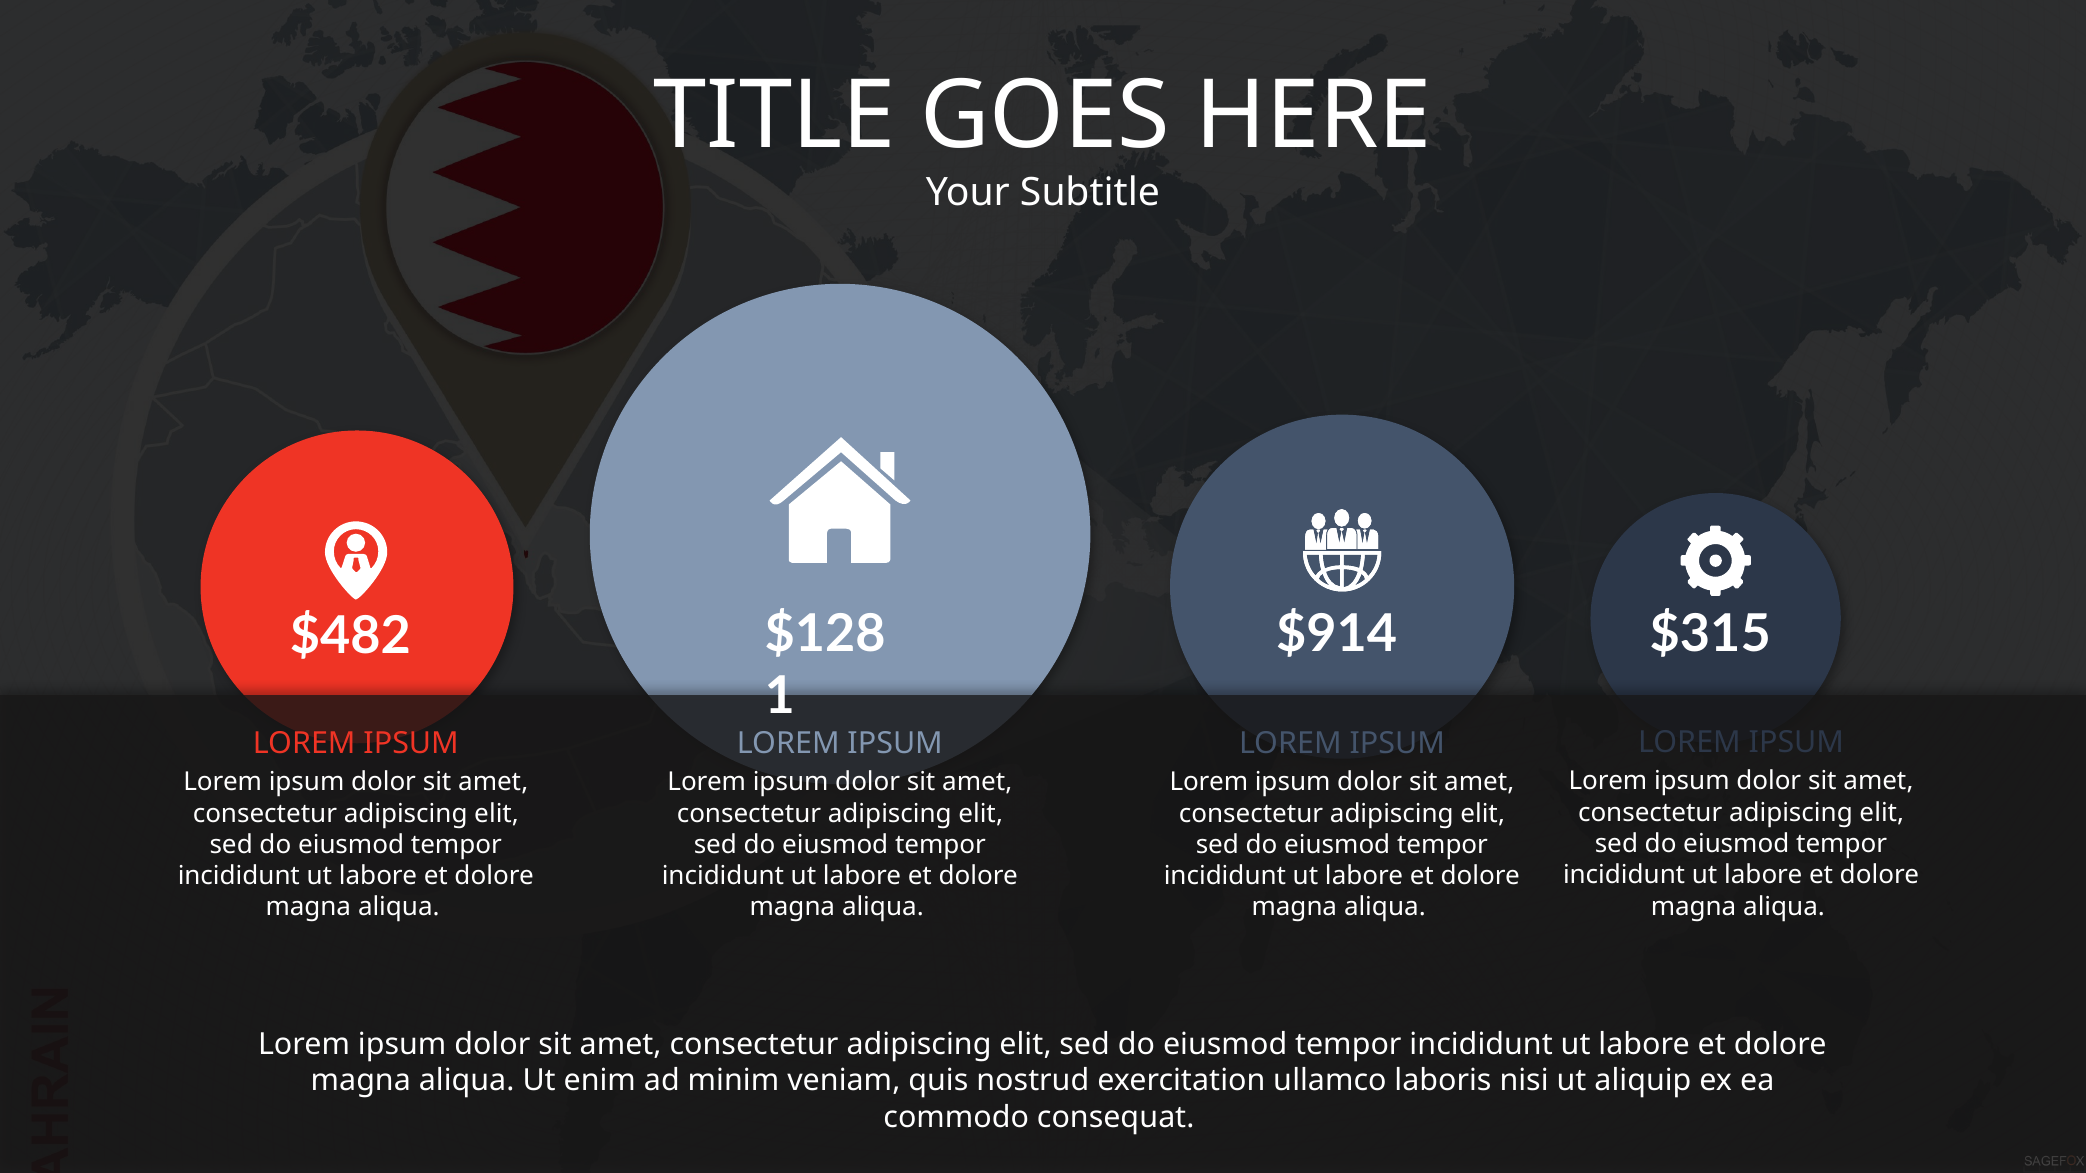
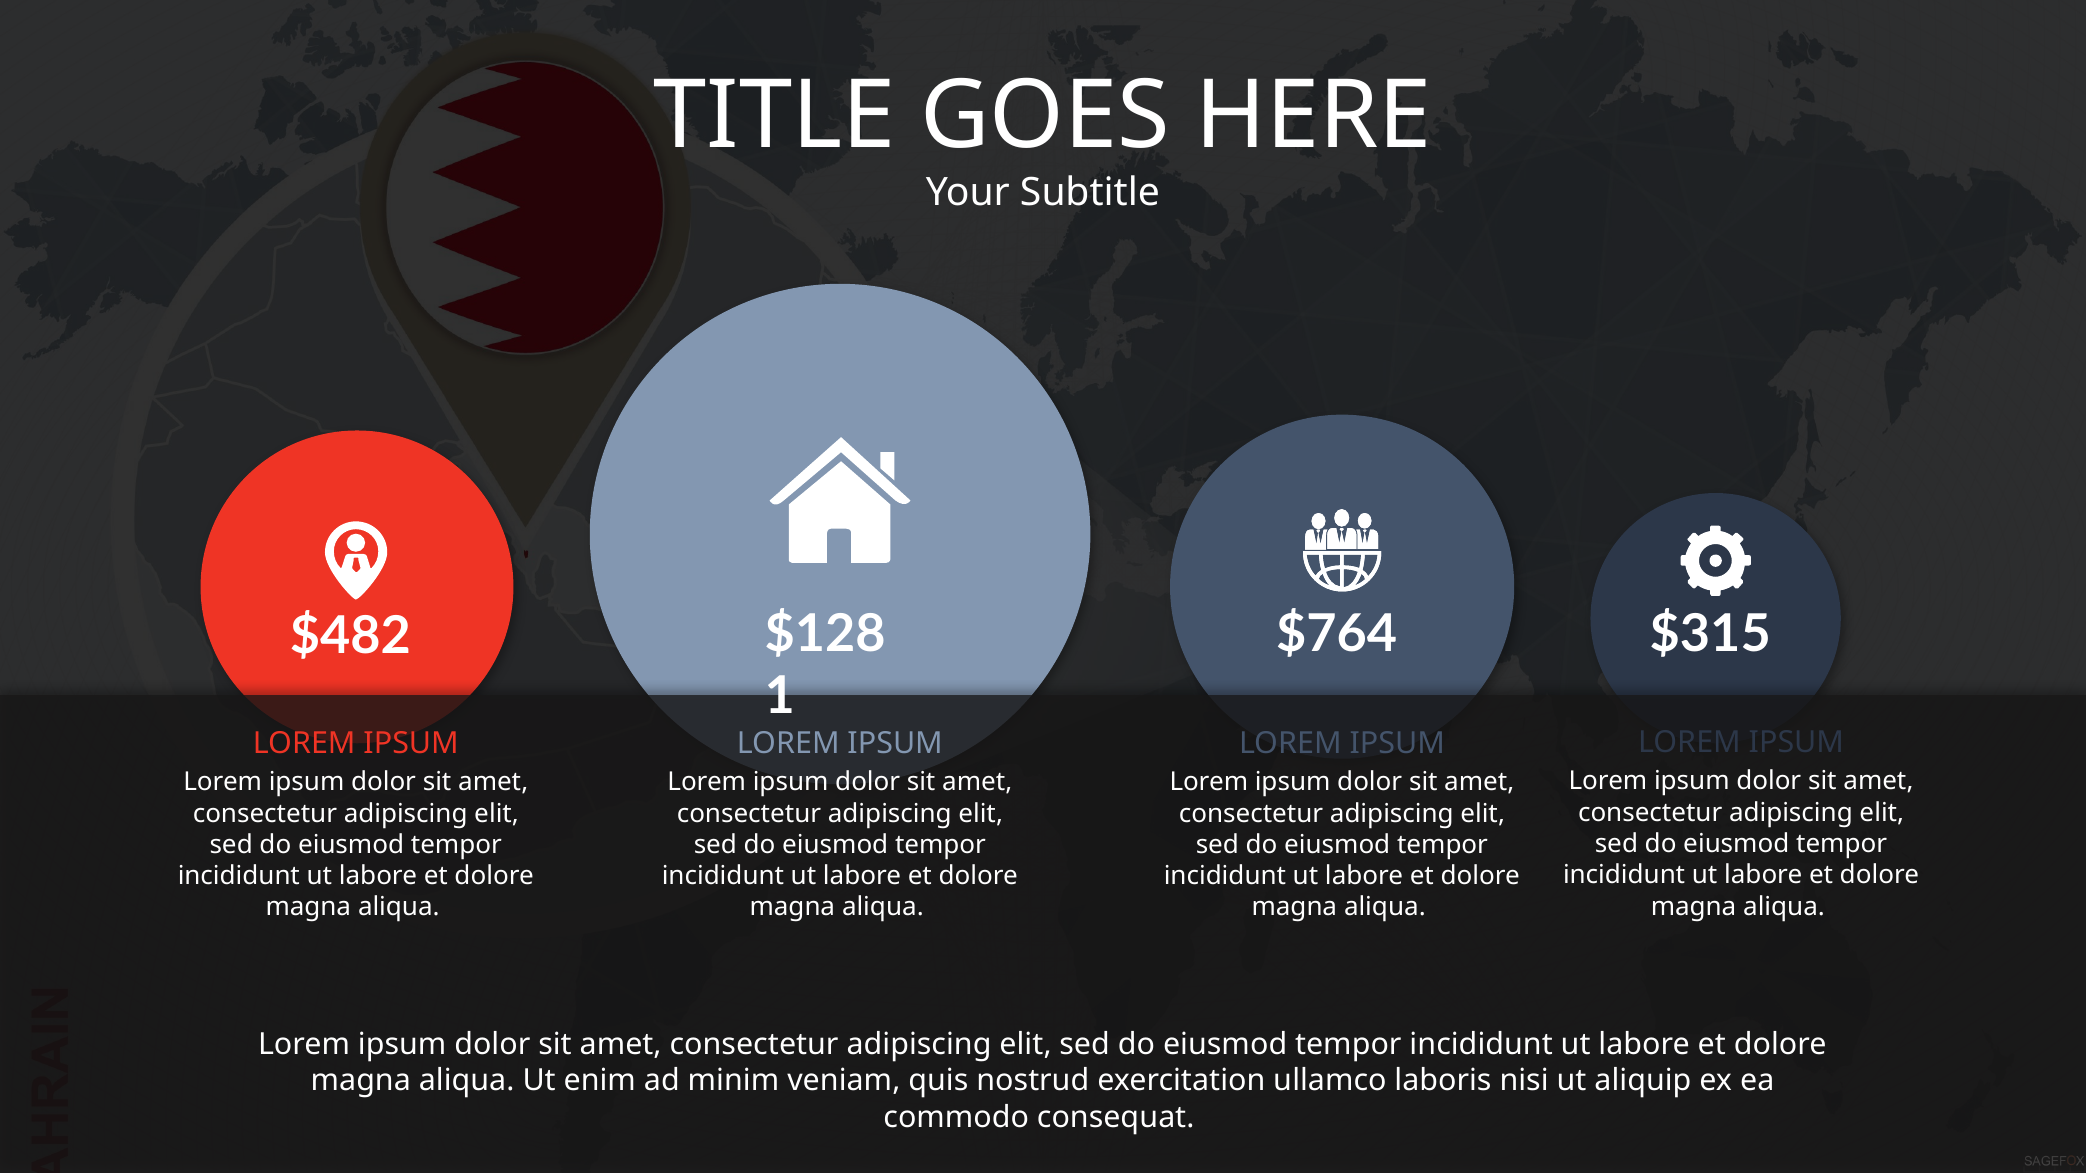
$914: $914 -> $764 (1337, 634)
